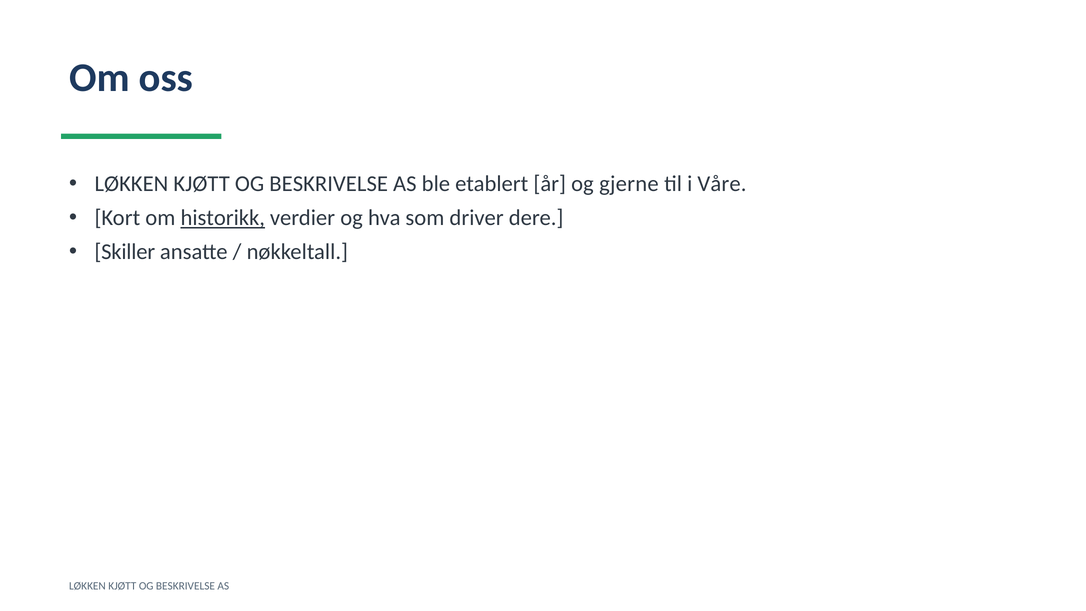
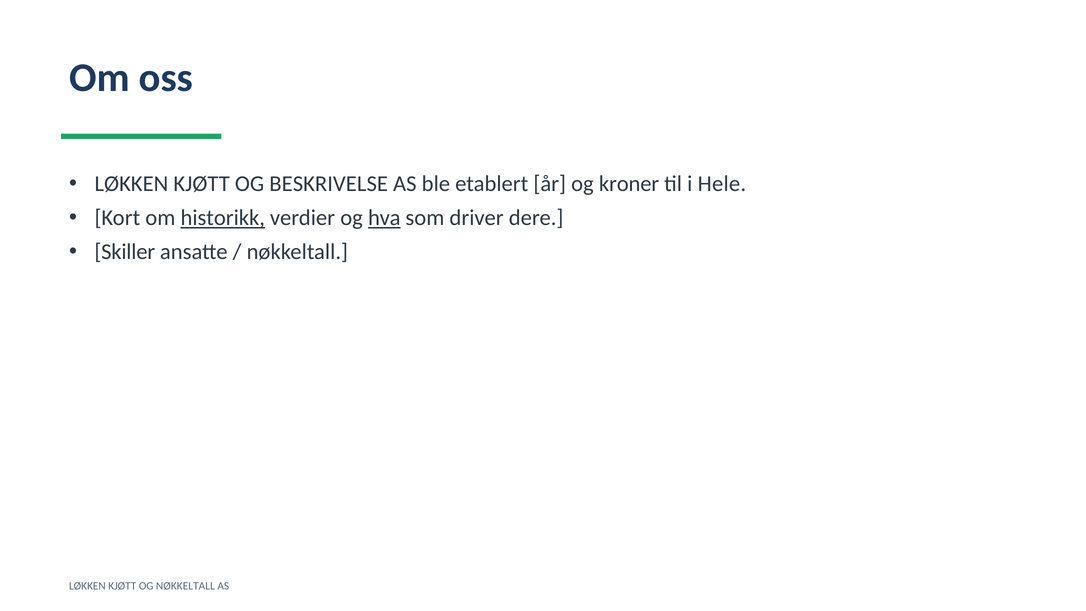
gjerne: gjerne -> kroner (629, 184)
Våre: Våre -> Hele (722, 184)
hva underline: none -> present (384, 218)
BESKRIVELSE: BESKRIVELSE -> NØKKELTALL (185, 586)
